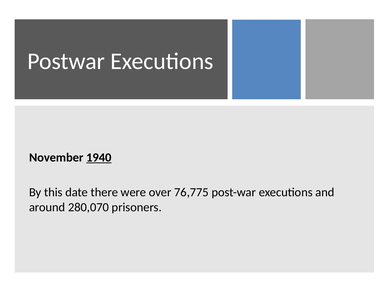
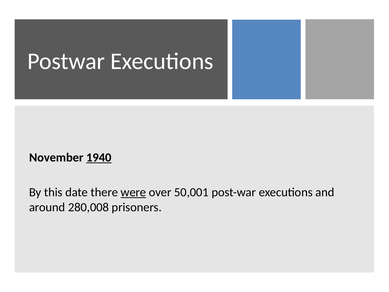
were underline: none -> present (133, 192)
76,775: 76,775 -> 50,001 (191, 192)
280,070: 280,070 -> 280,008 (88, 207)
